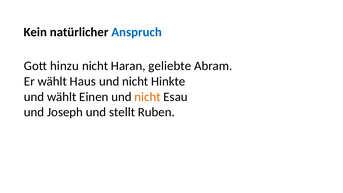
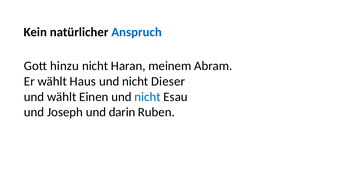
geliebte: geliebte -> meinem (170, 66)
Hinkte: Hinkte -> Dieser (168, 81)
nicht colour: orange -> blue (148, 97)
stellt: stellt -> darin (122, 112)
